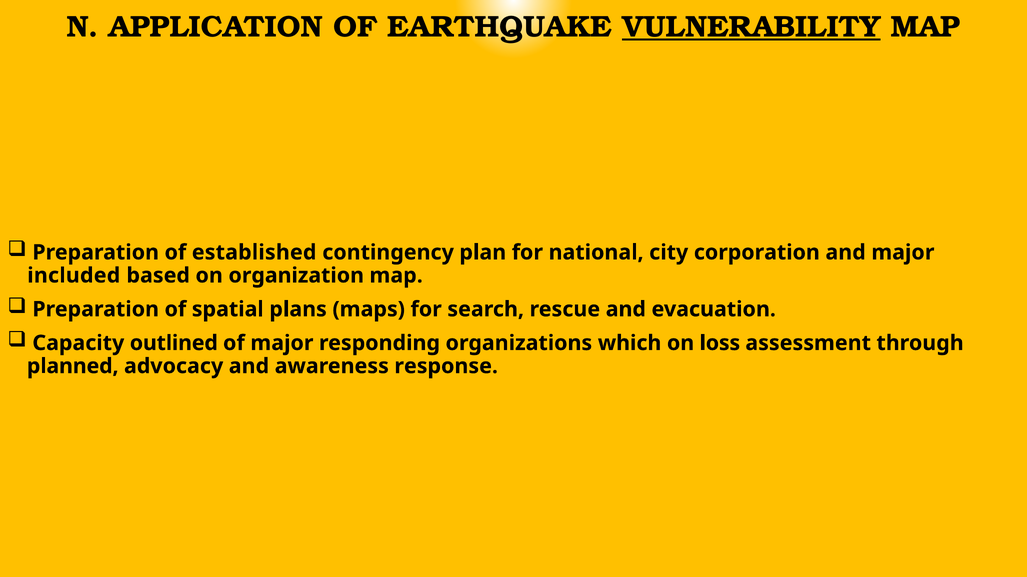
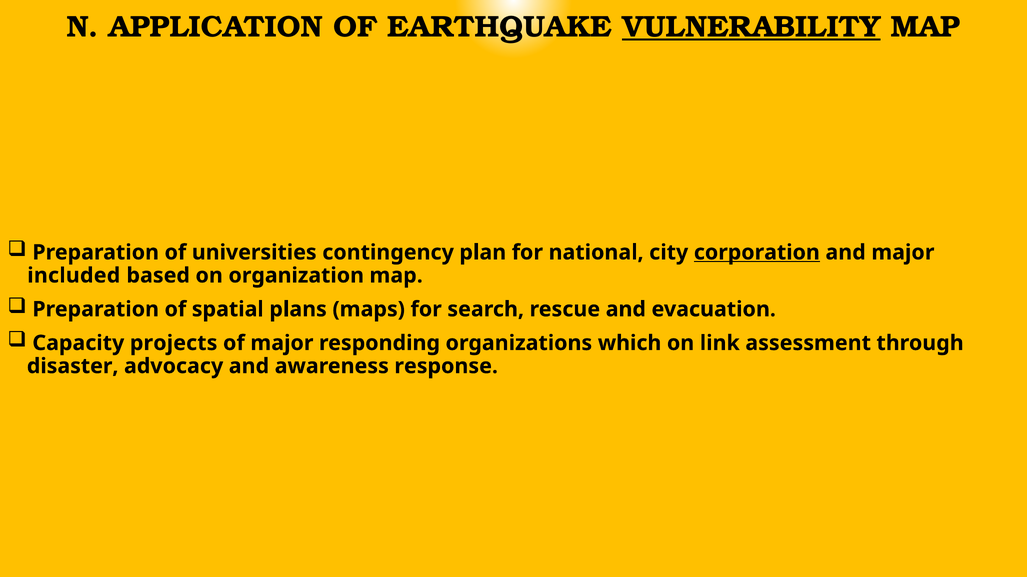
established: established -> universities (254, 253)
corporation underline: none -> present (757, 253)
outlined: outlined -> projects (174, 343)
loss: loss -> link (720, 343)
planned: planned -> disaster (73, 367)
